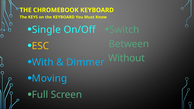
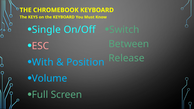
ESC colour: yellow -> pink (40, 46)
Without: Without -> Release (126, 58)
Dimmer: Dimmer -> Position (85, 62)
Moving: Moving -> Volume (50, 79)
